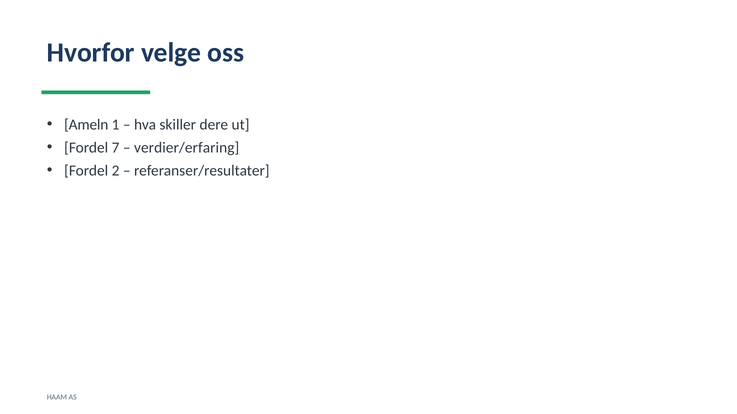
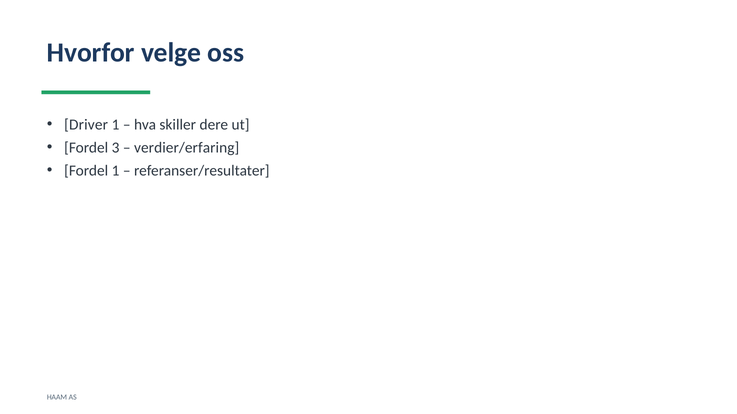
Ameln: Ameln -> Driver (86, 125)
7: 7 -> 3 (116, 148)
Fordel 2: 2 -> 1 (116, 171)
